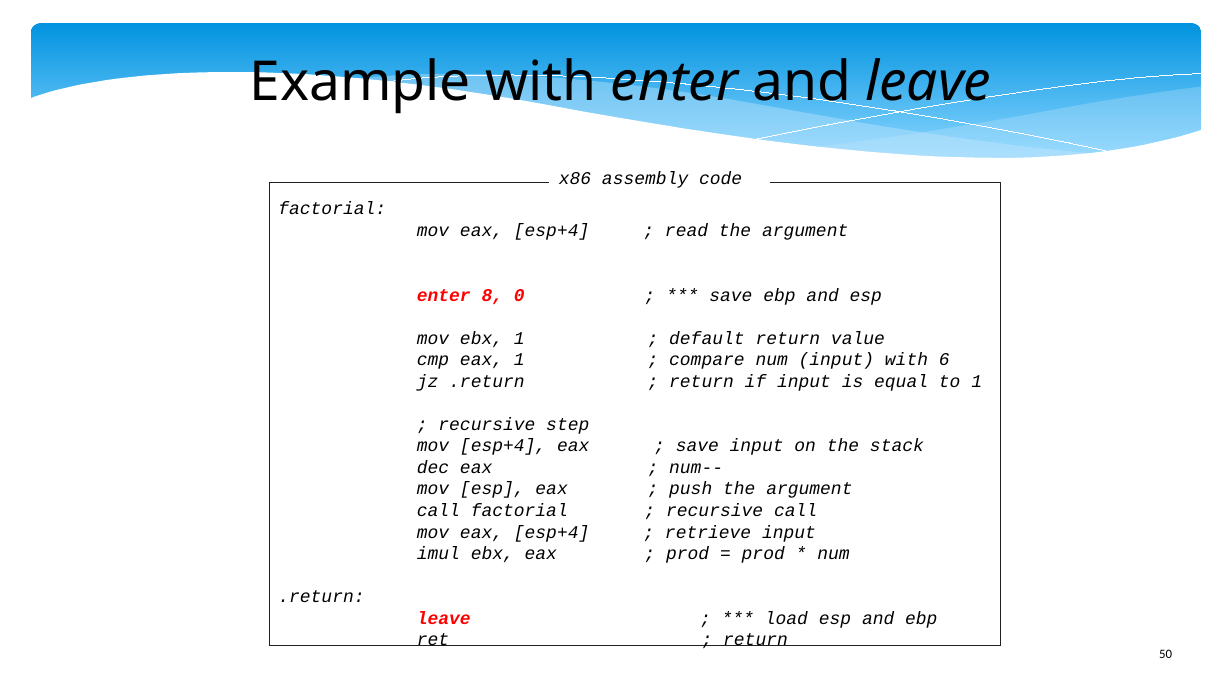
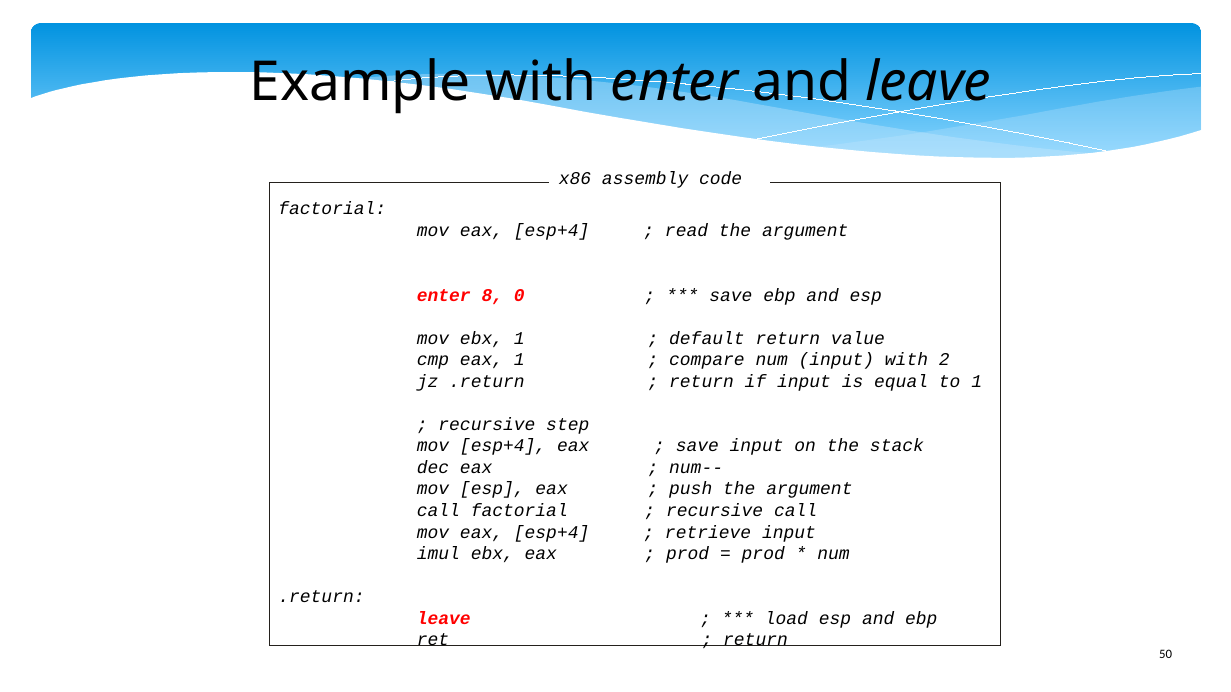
6: 6 -> 2 (944, 360)
